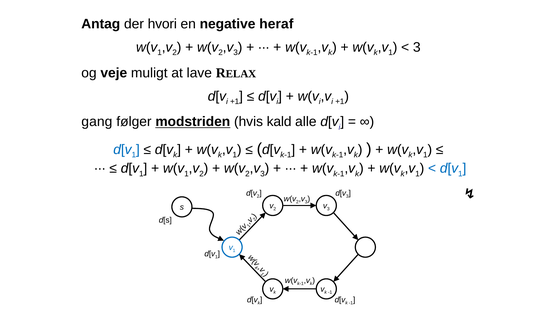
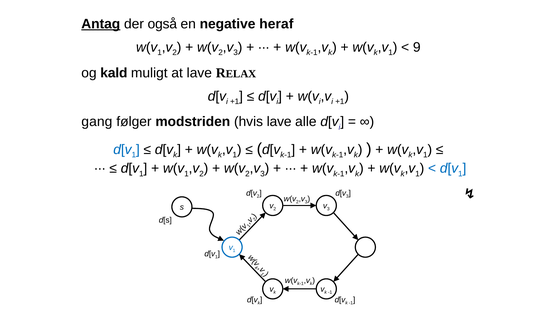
Antag underline: none -> present (101, 24)
hvori: hvori -> også (162, 24)
3: 3 -> 9 (417, 47)
veje: veje -> kald (114, 73)
modstriden underline: present -> none (193, 122)
hvis kald: kald -> lave (279, 122)
